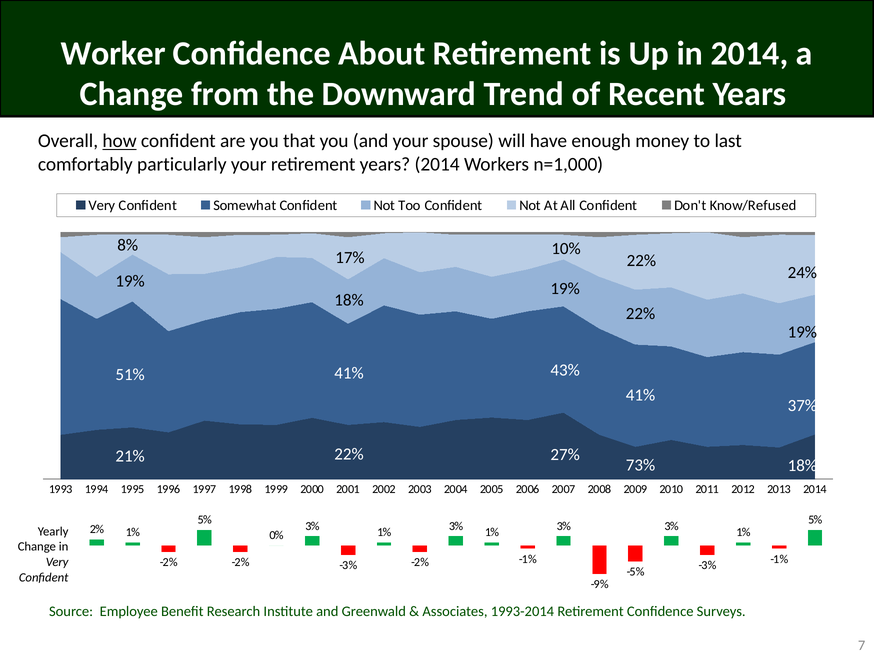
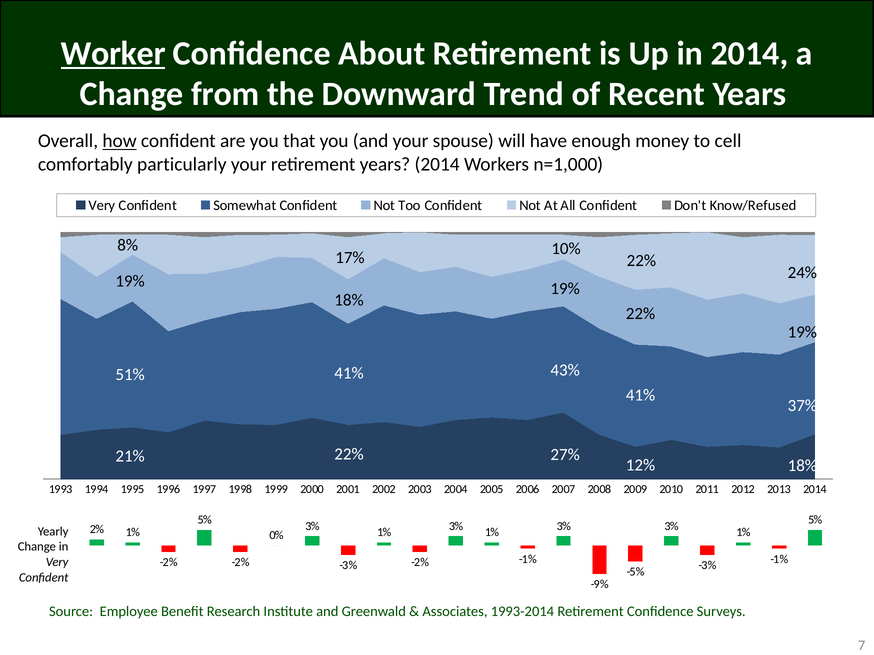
Worker underline: none -> present (113, 53)
last: last -> cell (728, 141)
73%: 73% -> 12% (640, 466)
